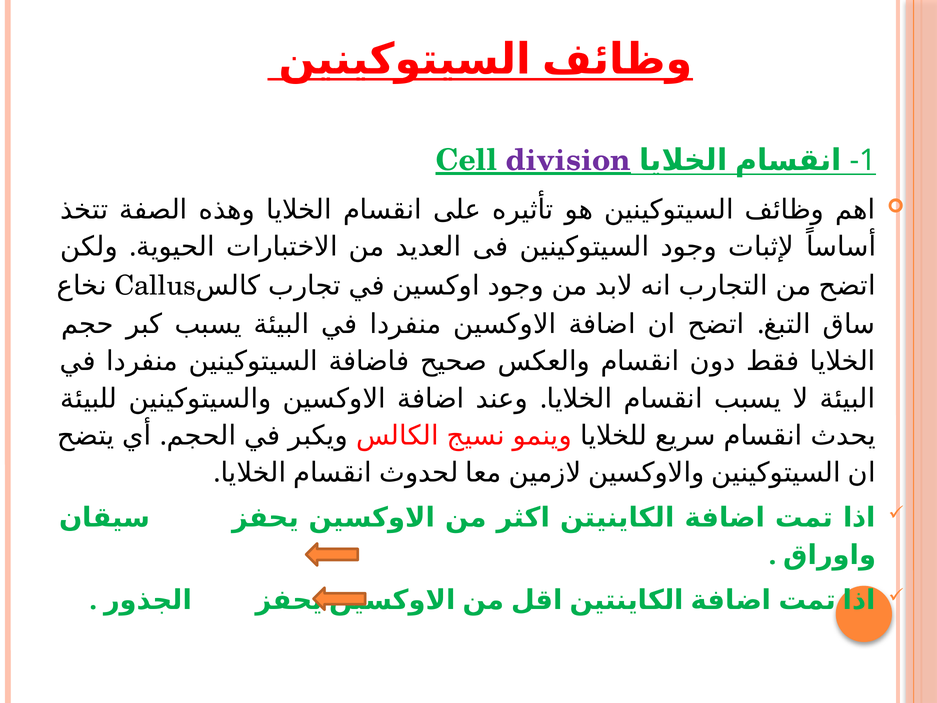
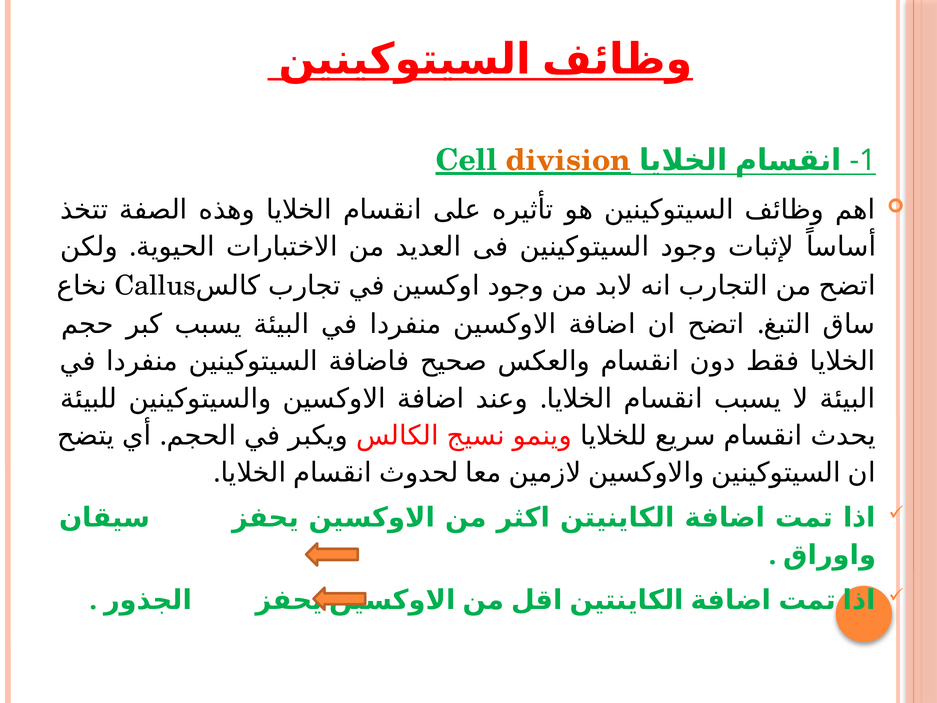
division colour: purple -> orange (568, 160)
